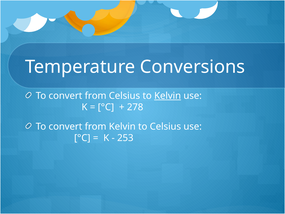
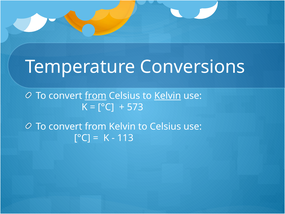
from underline: none -> present (96, 96)
278: 278 -> 573 (135, 107)
253: 253 -> 113 (125, 138)
